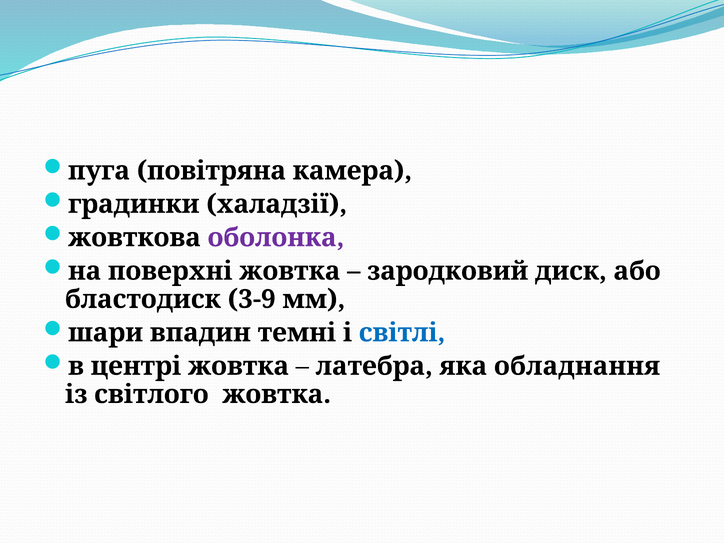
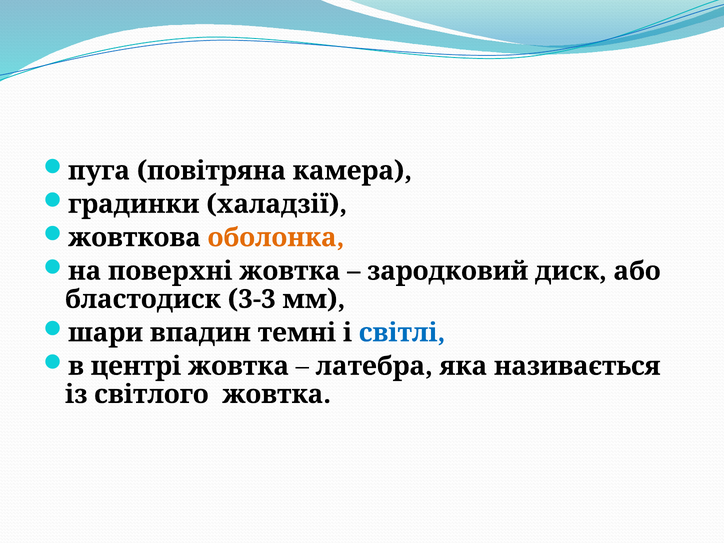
оболонка colour: purple -> orange (276, 238)
3-9: 3-9 -> 3-3 (252, 299)
обладнання: обладнання -> називається (577, 366)
